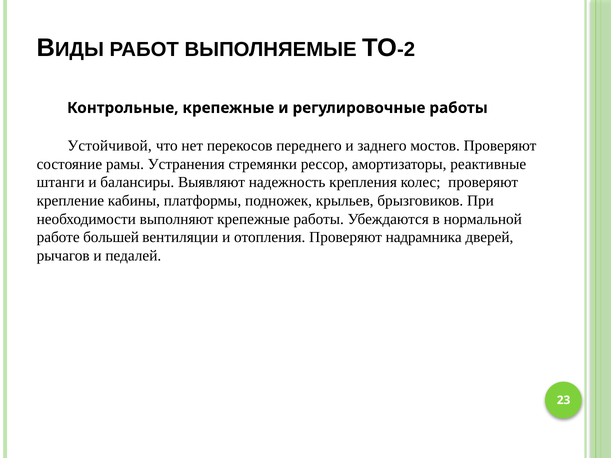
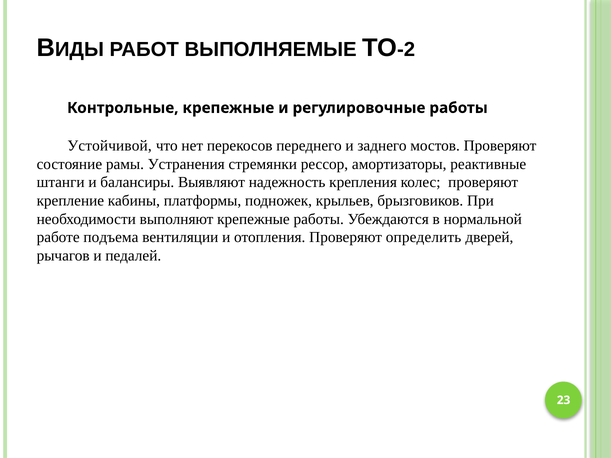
большей: большей -> подъема (111, 238)
надрамника: надрамника -> определить (424, 238)
